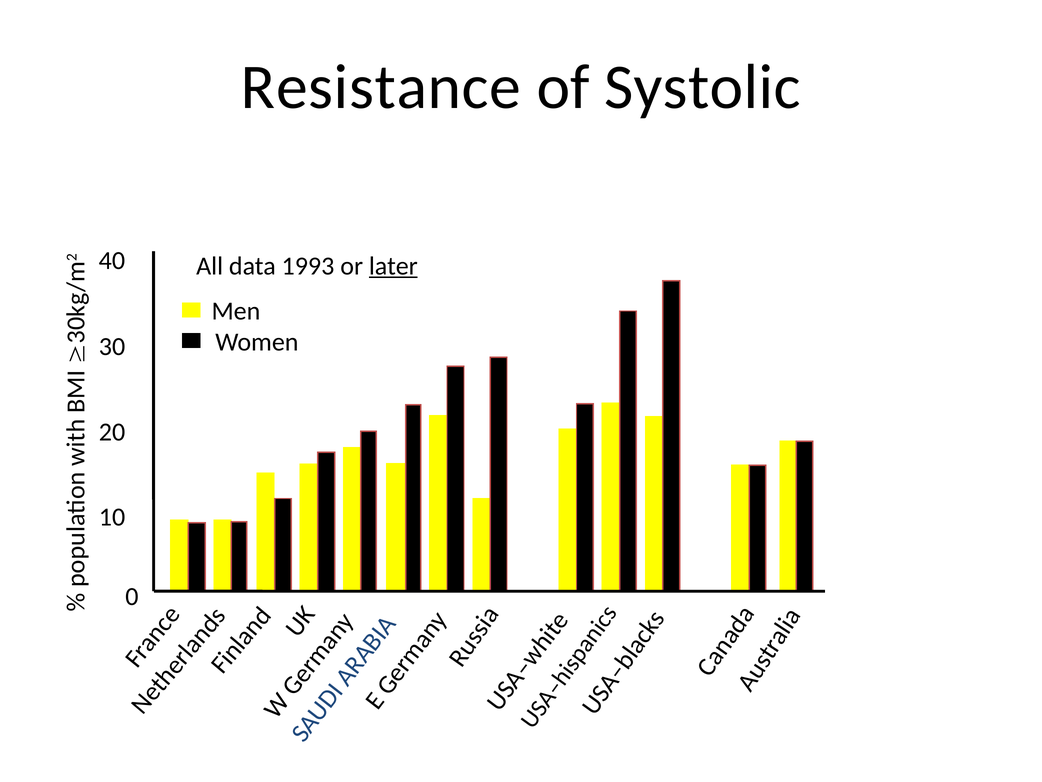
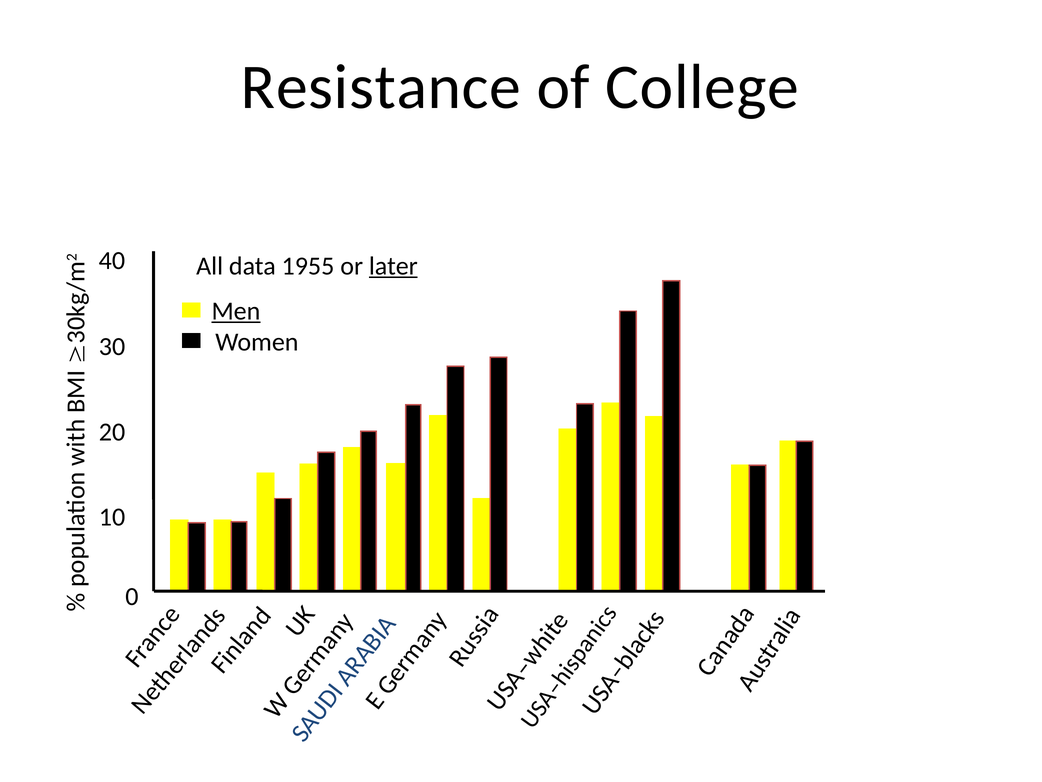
Systolic: Systolic -> College (702, 87)
1993: 1993 -> 1955 (308, 266)
Men underline: none -> present (236, 311)
